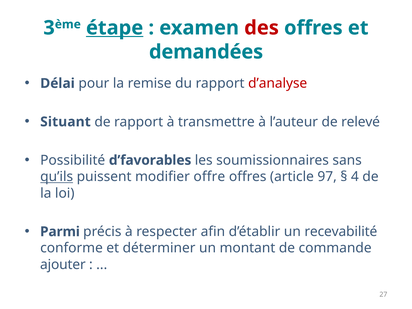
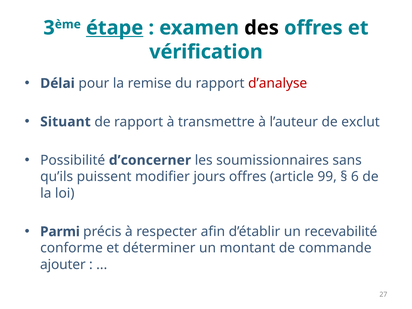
des colour: red -> black (262, 28)
demandées: demandées -> vérification (206, 52)
relevé: relevé -> exclut (361, 122)
d’favorables: d’favorables -> d’concerner (150, 160)
qu’ils underline: present -> none (57, 177)
offre: offre -> jours (209, 177)
97: 97 -> 99 (327, 177)
4: 4 -> 6 (355, 177)
